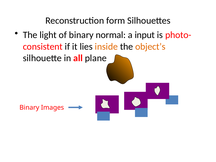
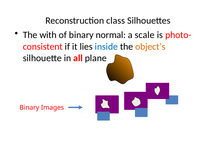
form: form -> class (116, 21)
light: light -> with (48, 35)
input: input -> scale (145, 35)
inside colour: orange -> blue (106, 47)
